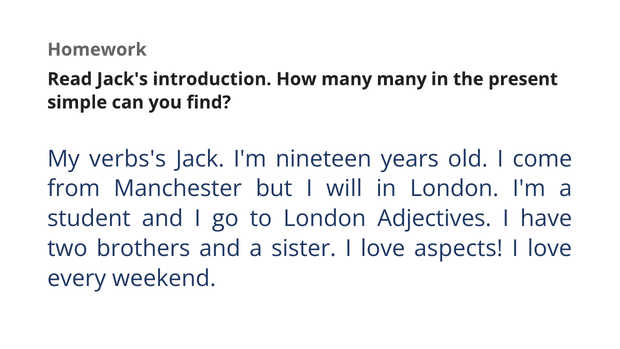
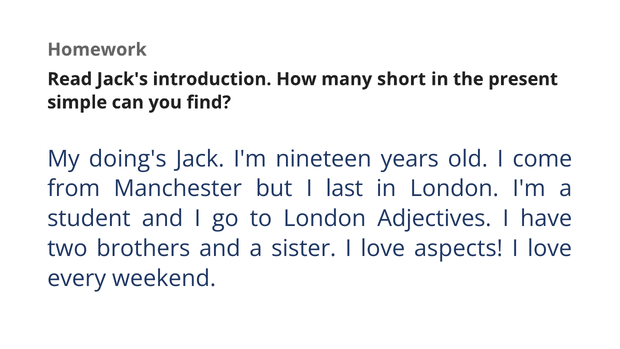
many many: many -> short (402, 79)
verbs's: verbs's -> doing's (128, 159)
will: will -> last (344, 189)
